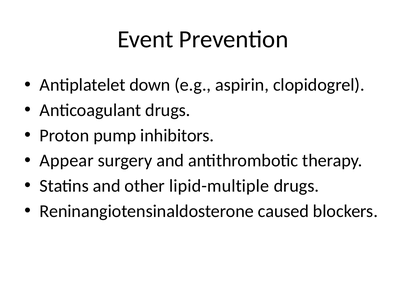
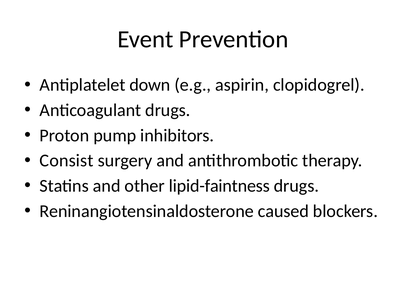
Appear: Appear -> Consist (67, 161)
lipid-multiple: lipid-multiple -> lipid-faintness (219, 186)
